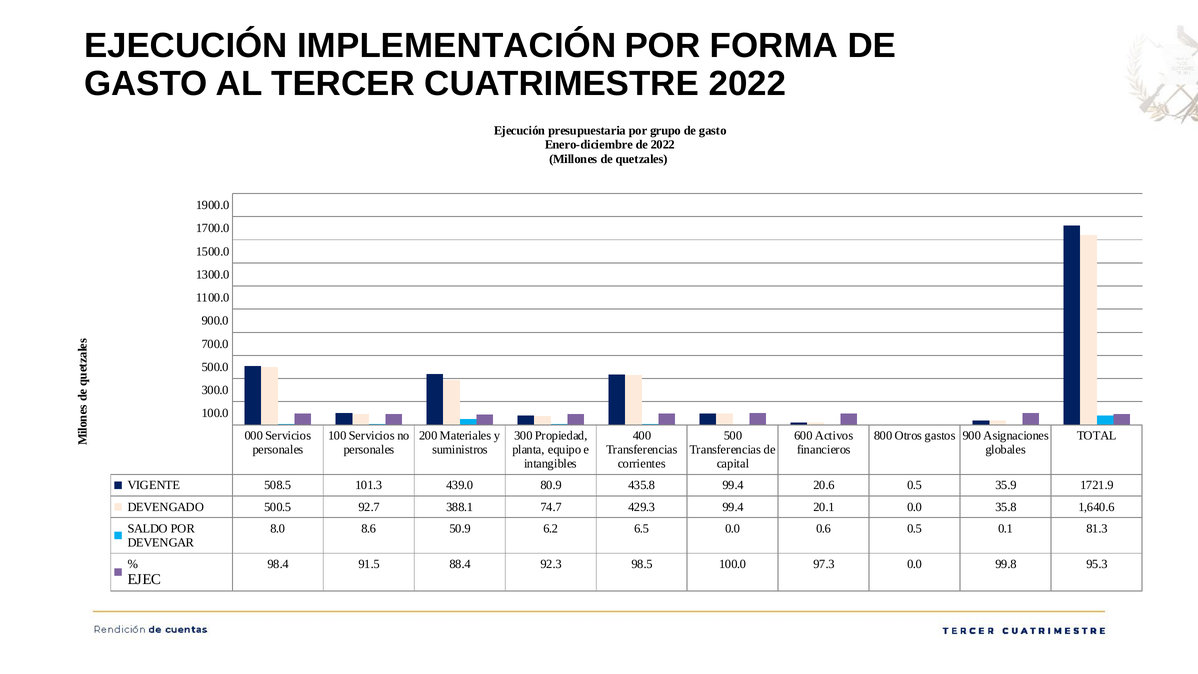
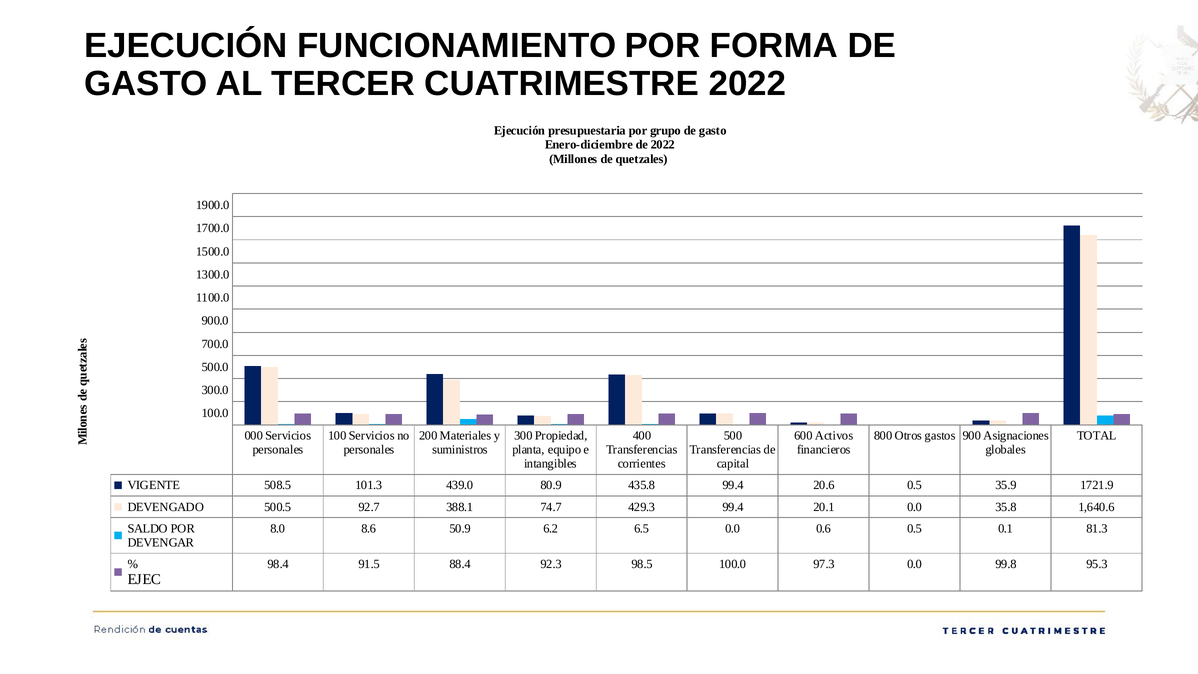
IMPLEMENTACIÓN: IMPLEMENTACIÓN -> FUNCIONAMIENTO (457, 46)
